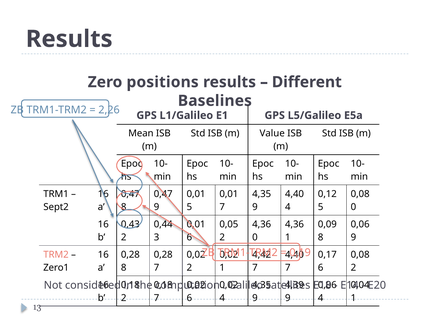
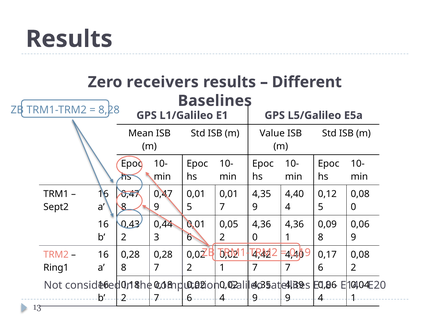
positions: positions -> receivers (163, 82)
2,26: 2,26 -> 8,28 (109, 110)
Zero1: Zero1 -> Ring1 (56, 267)
